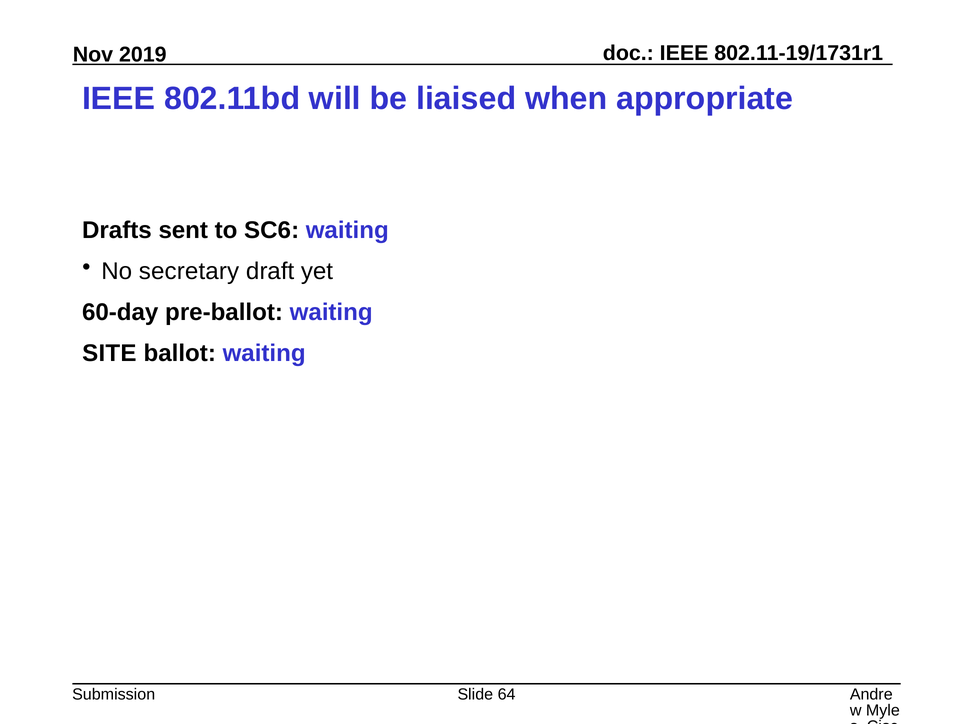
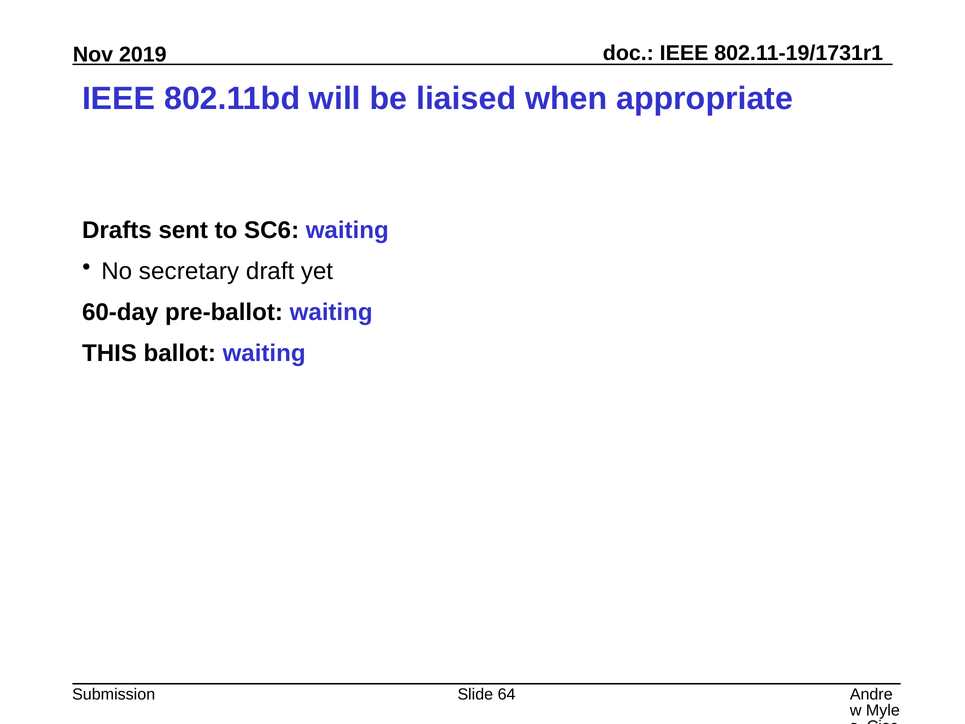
SITE: SITE -> THIS (110, 353)
